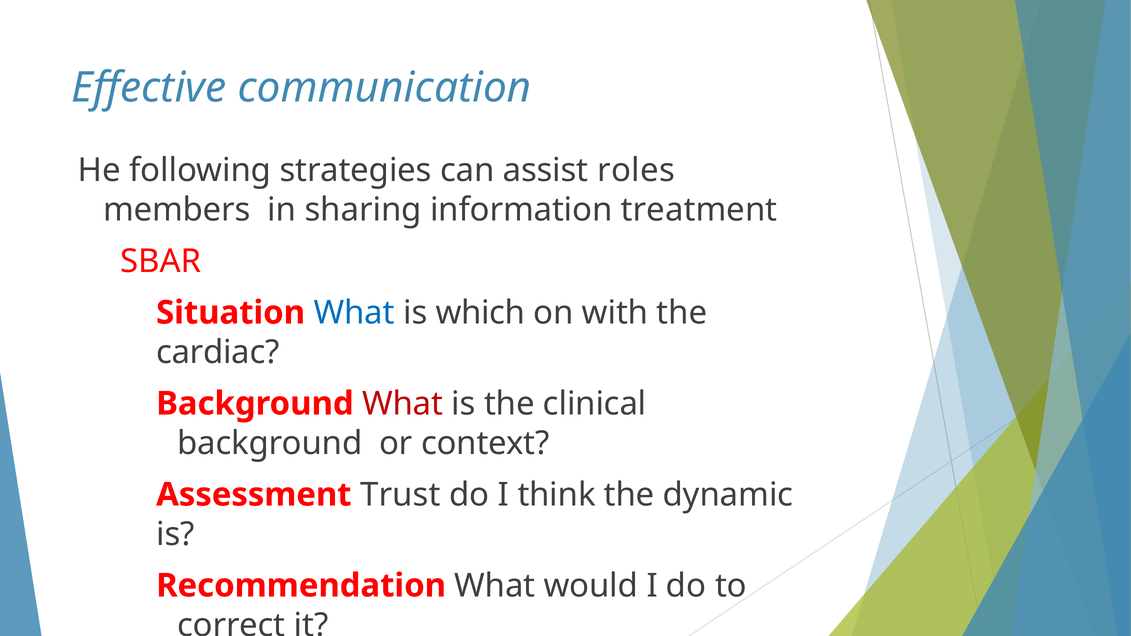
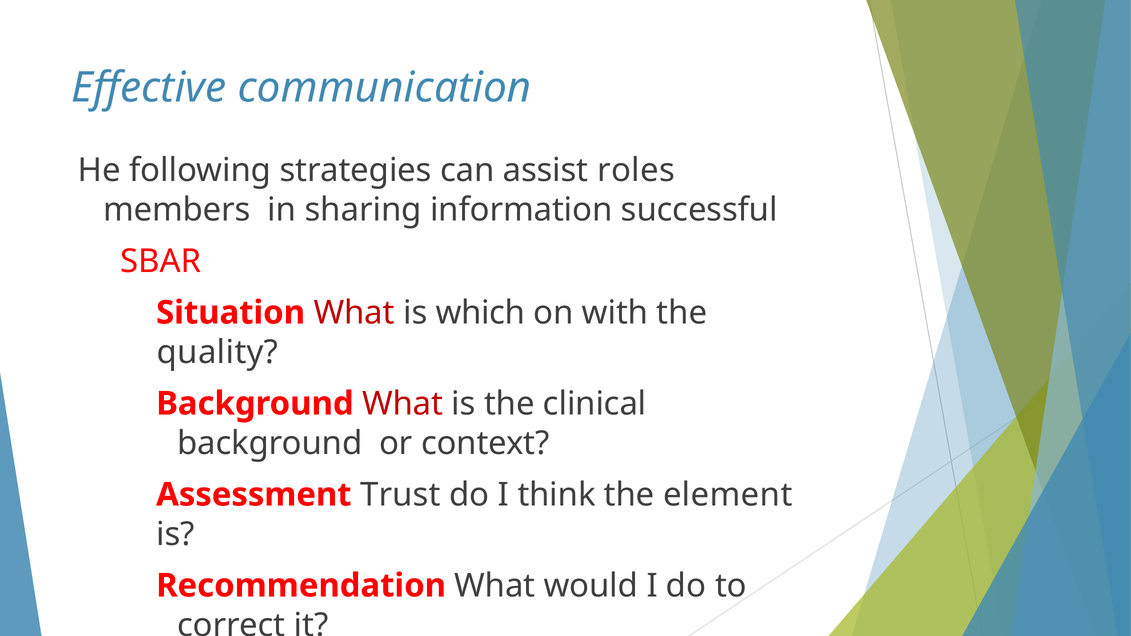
treatment: treatment -> successful (699, 210)
What colour: blue -> red (354, 313)
cardiac: cardiac -> quality (218, 352)
dynamic: dynamic -> element (728, 495)
